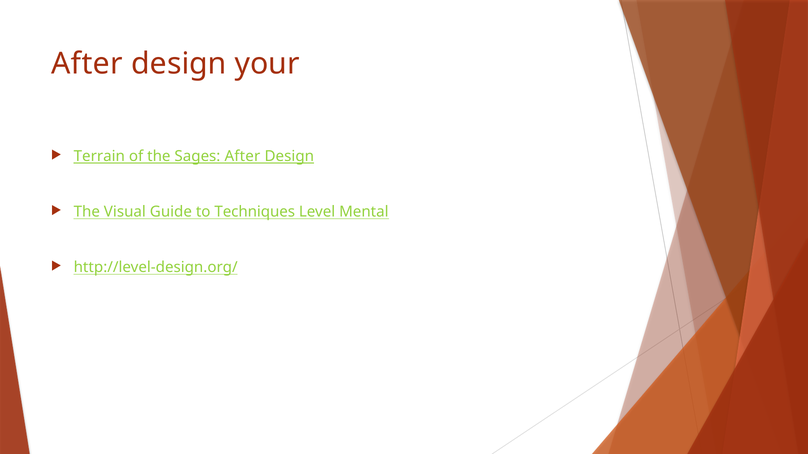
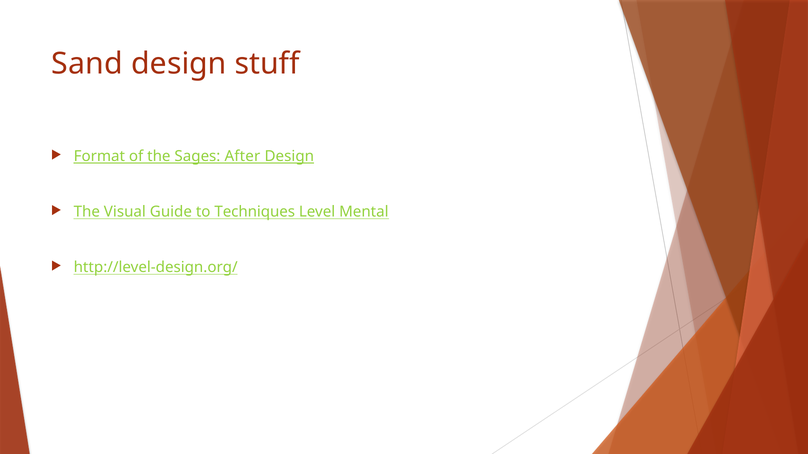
After: After -> Sand (87, 64)
your: your -> stuff (267, 64)
Terrain: Terrain -> Format (99, 156)
